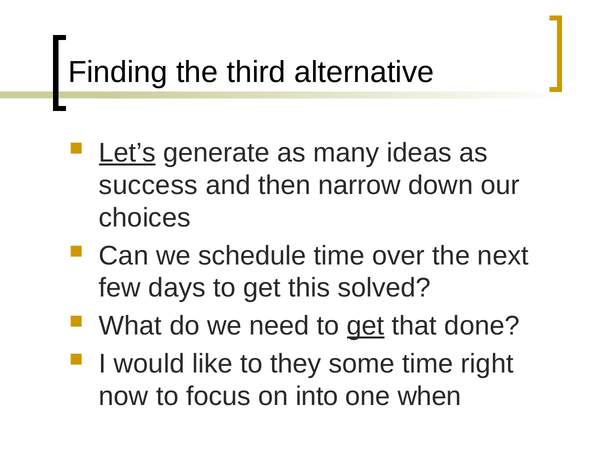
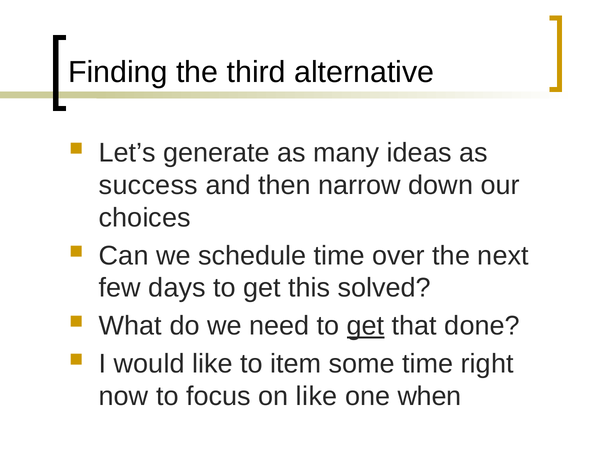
Let’s underline: present -> none (127, 153)
they: they -> item (296, 364)
on into: into -> like (317, 396)
